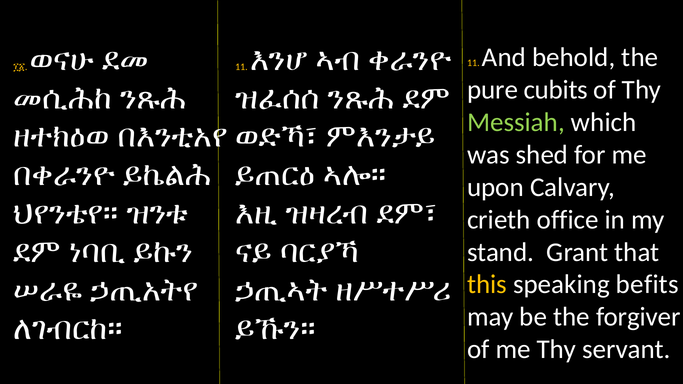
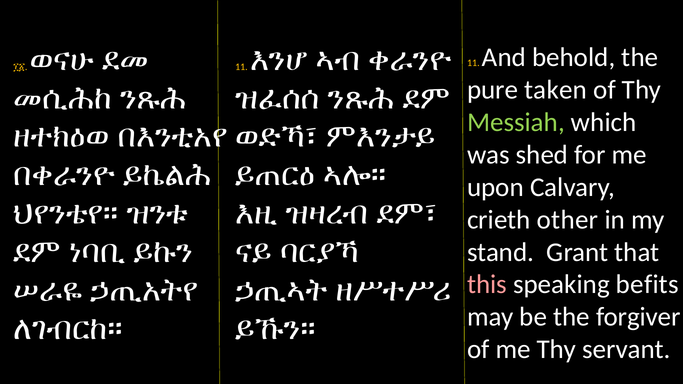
cubits: cubits -> taken (556, 90)
office: office -> other (568, 220)
this colour: yellow -> pink (487, 285)
